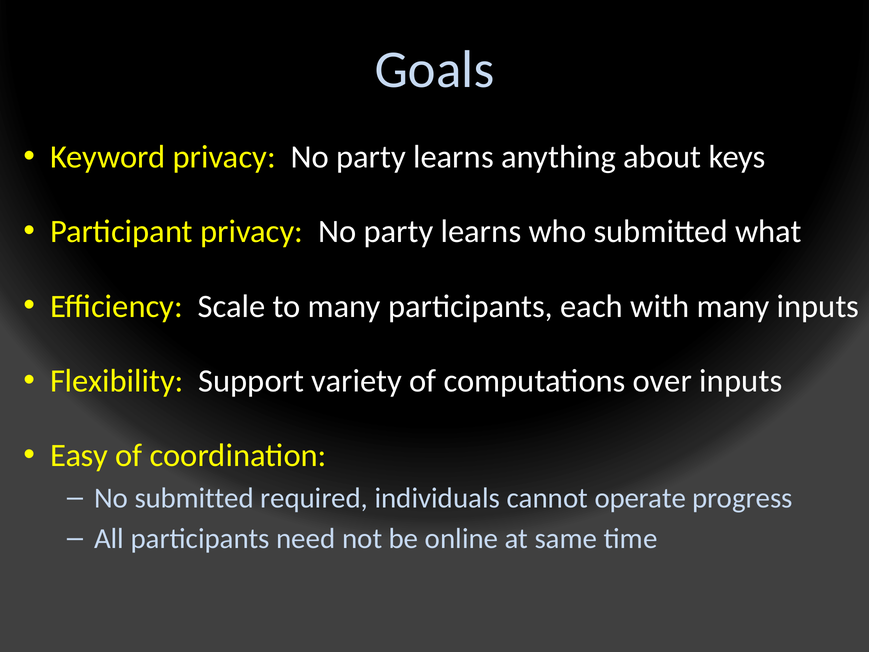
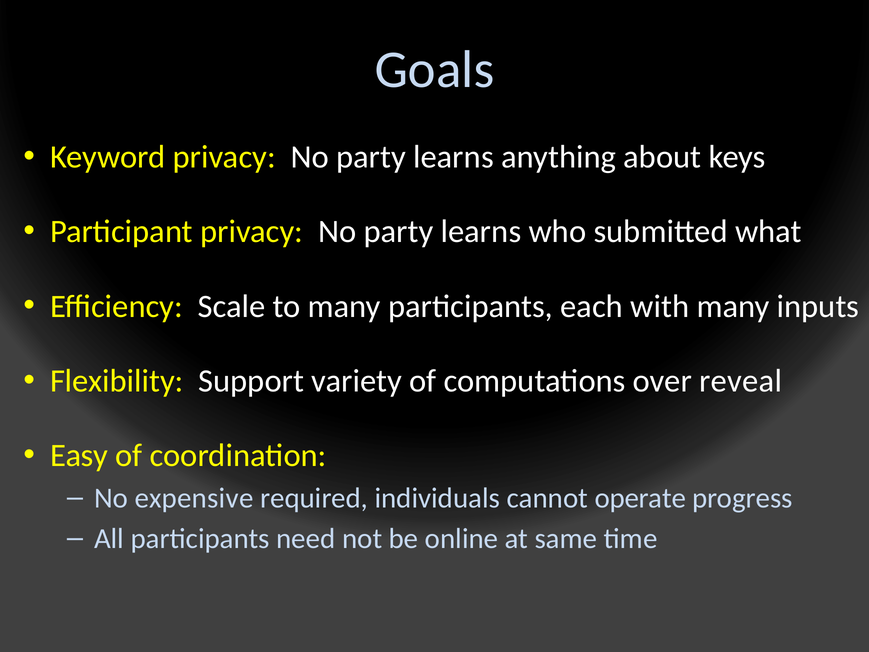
over inputs: inputs -> reveal (741, 381)
No submitted: submitted -> expensive (194, 498)
